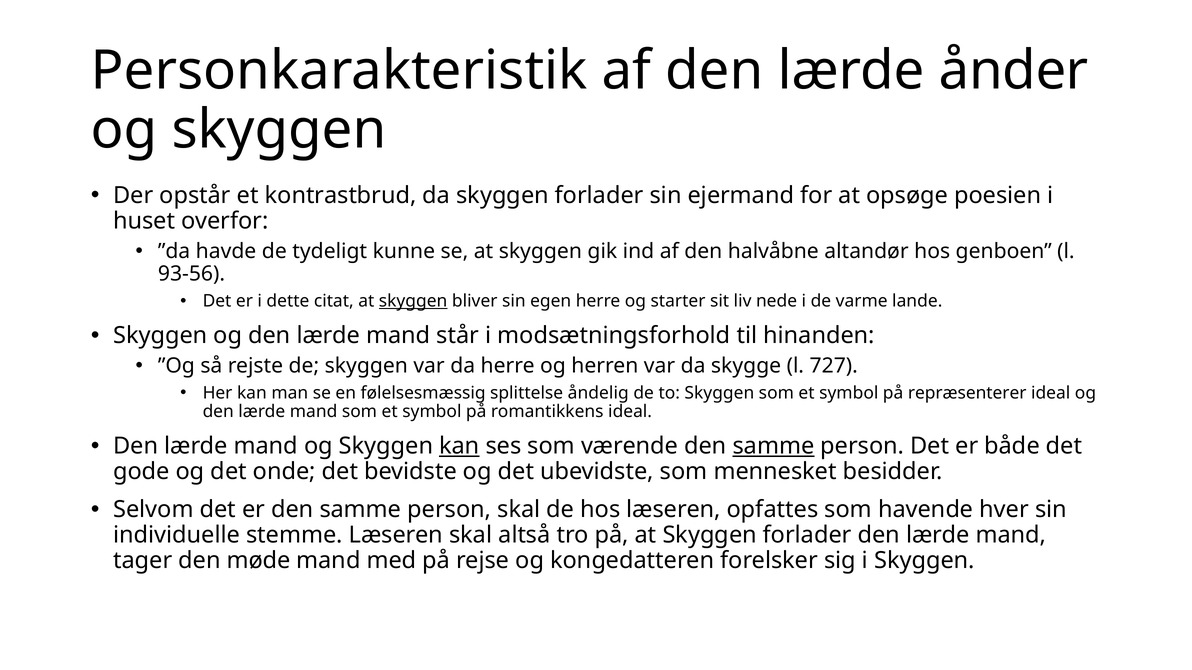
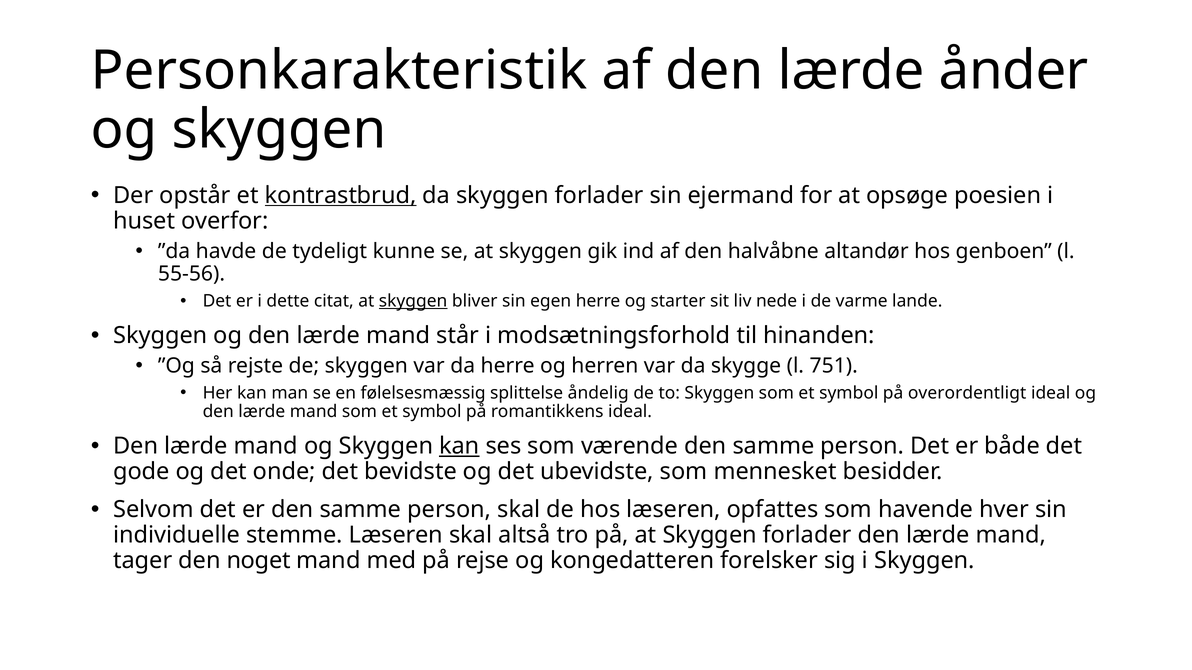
kontrastbrud underline: none -> present (341, 196)
93-56: 93-56 -> 55-56 (192, 274)
727: 727 -> 751 (834, 366)
repræsenterer: repræsenterer -> overordentligt (967, 393)
samme underline: present -> none (773, 446)
møde: møde -> noget (259, 561)
